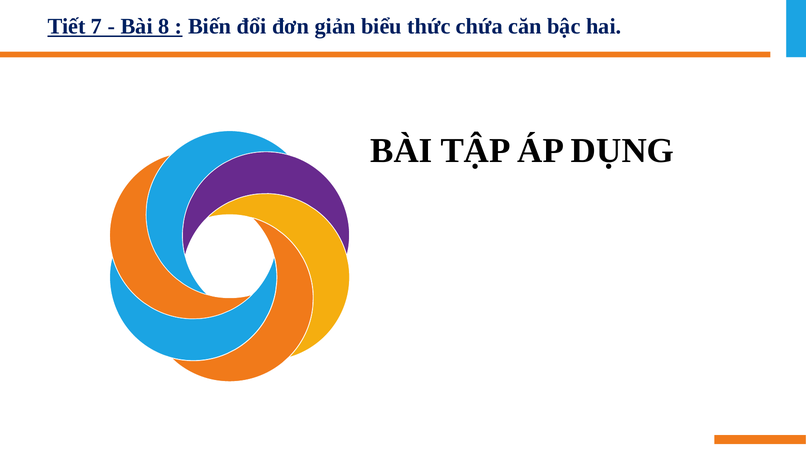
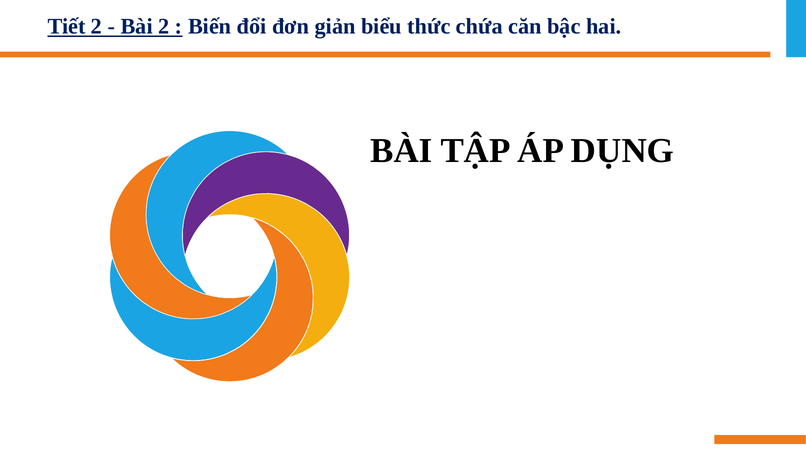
Tiết 7: 7 -> 2 (97, 27)
Bài 8: 8 -> 2 (164, 27)
